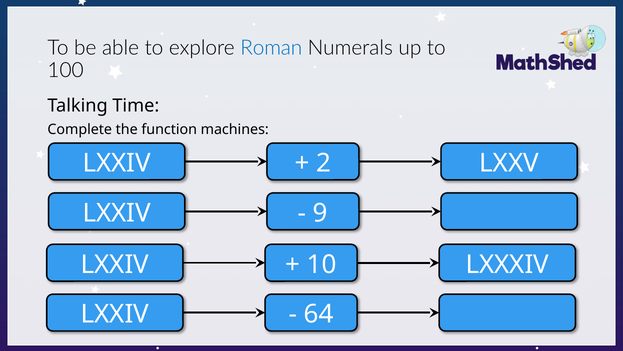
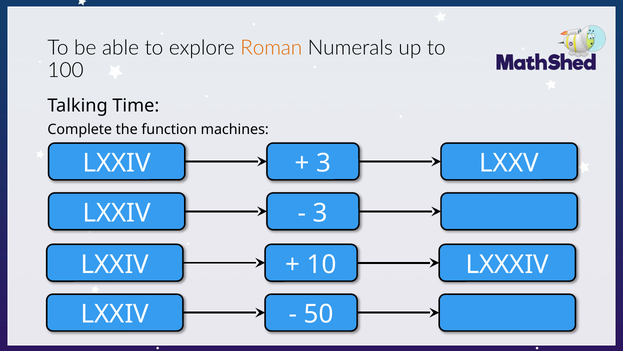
Roman colour: blue -> orange (271, 48)
2: 2 -> 3 (324, 163)
9: 9 -> 3 (320, 213)
64: 64 -> 50 (319, 314)
